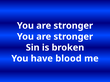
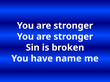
blood: blood -> name (68, 59)
